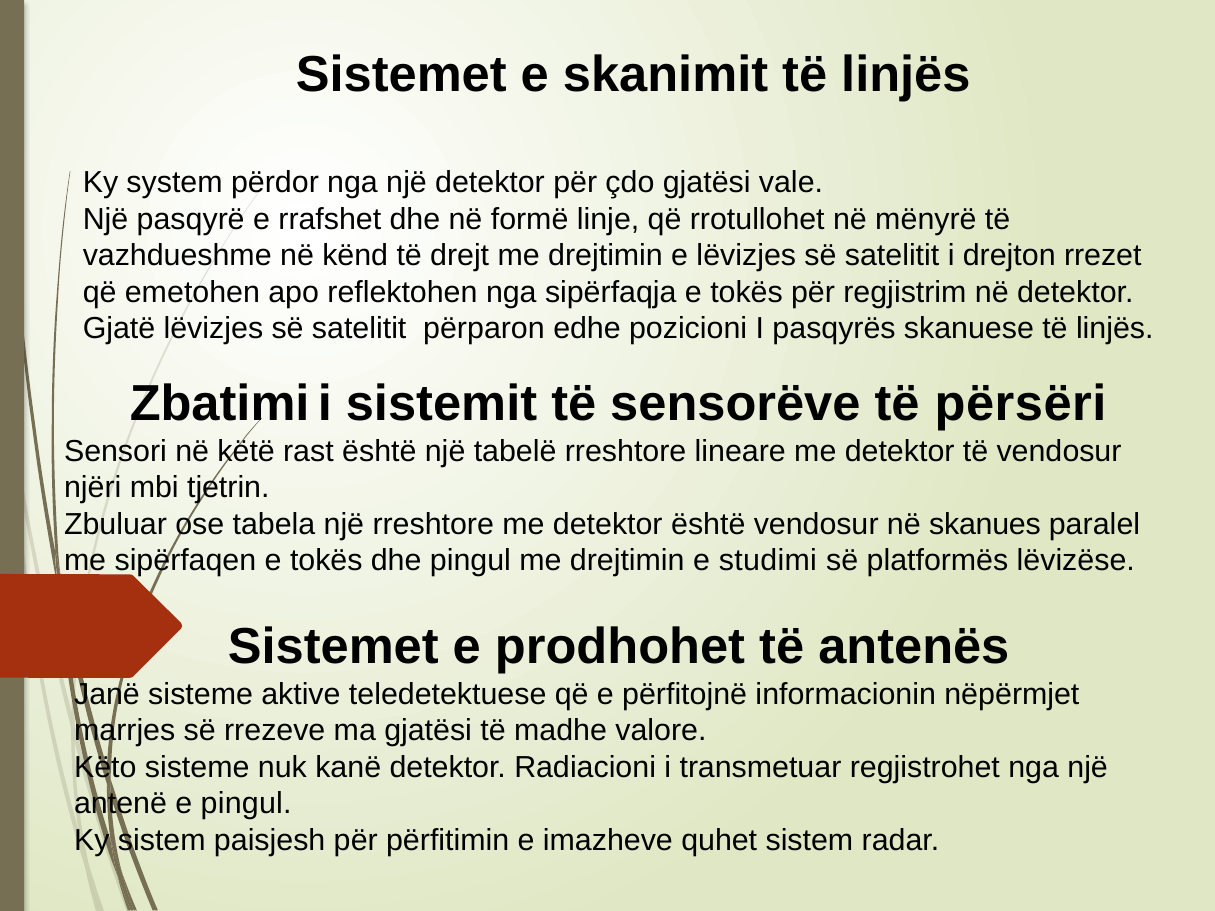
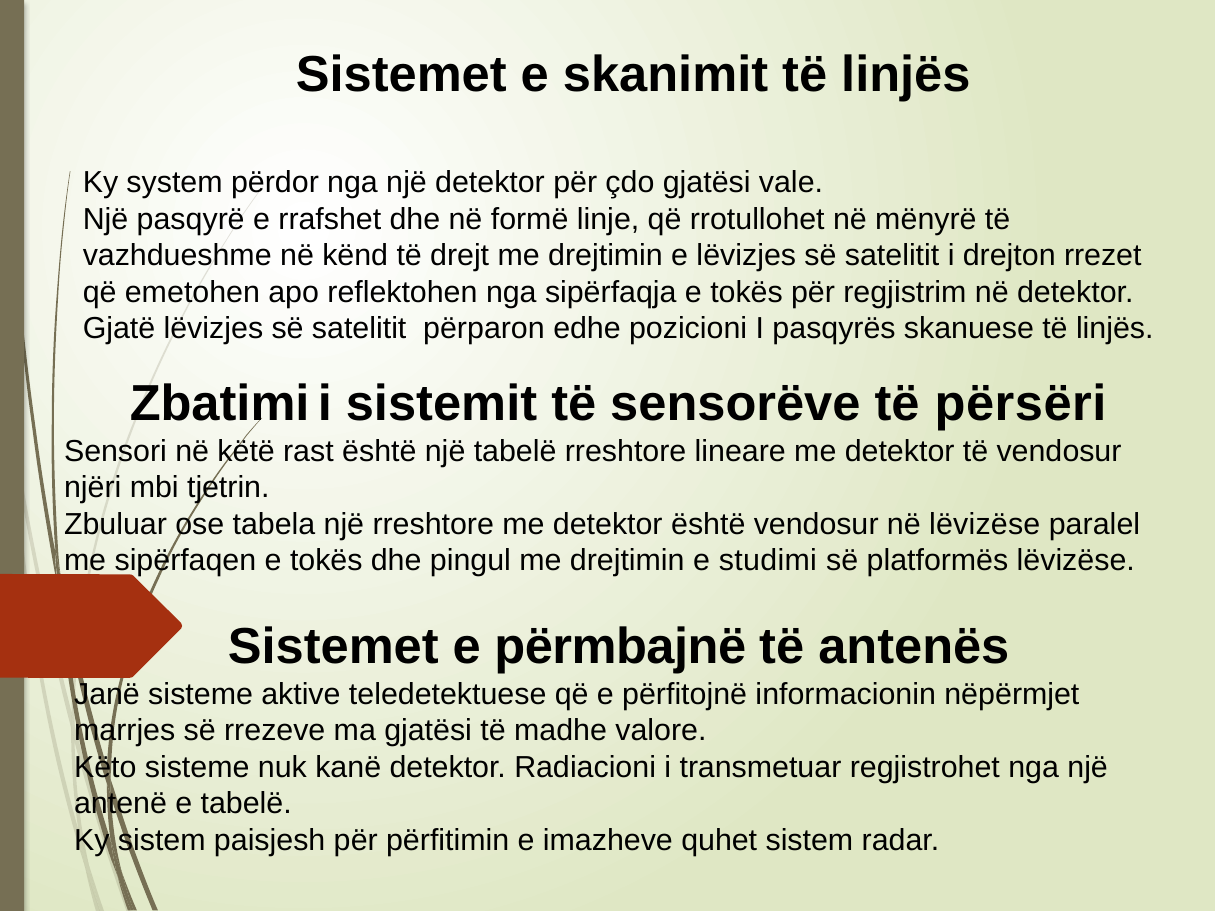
në skanues: skanues -> lëvizëse (985, 524)
prodhohet: prodhohet -> përmbajnë (620, 647)
e pingul: pingul -> tabelë (246, 804)
